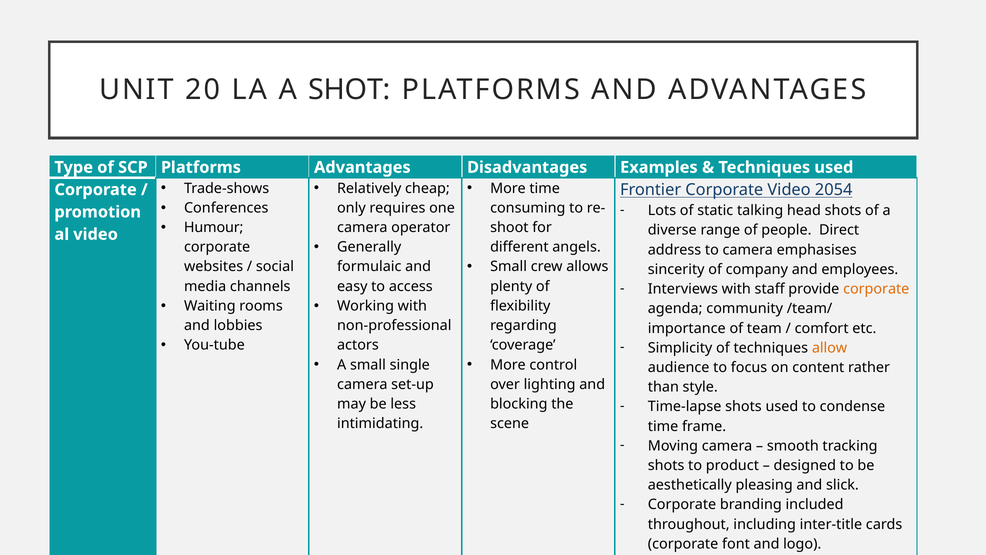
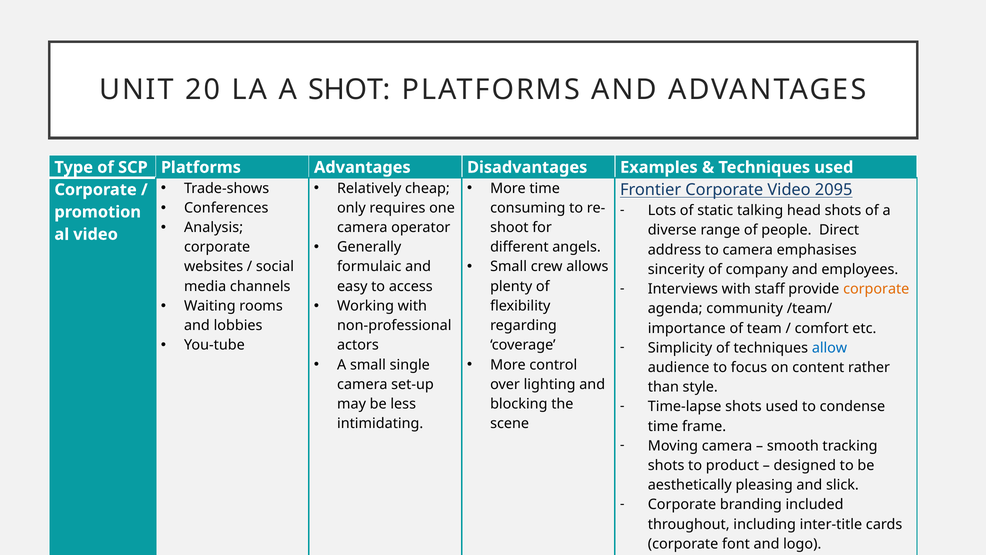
2054: 2054 -> 2095 (834, 190)
Humour: Humour -> Analysis (214, 227)
allow colour: orange -> blue (830, 348)
